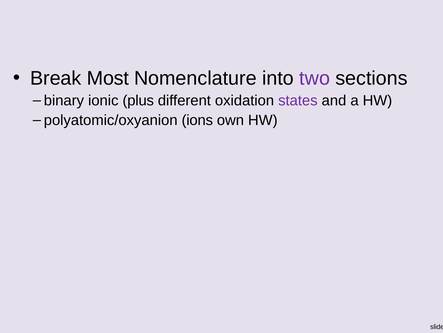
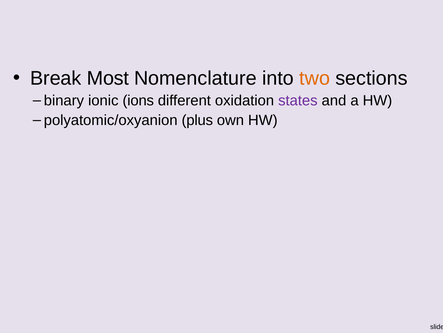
two colour: purple -> orange (315, 78)
plus: plus -> ions (138, 100)
ions: ions -> plus (197, 120)
